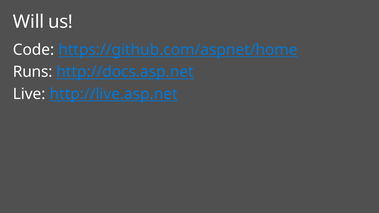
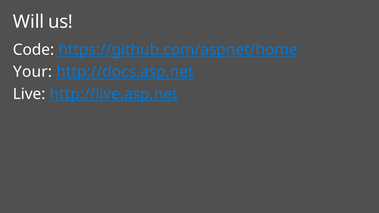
Runs: Runs -> Your (33, 72)
